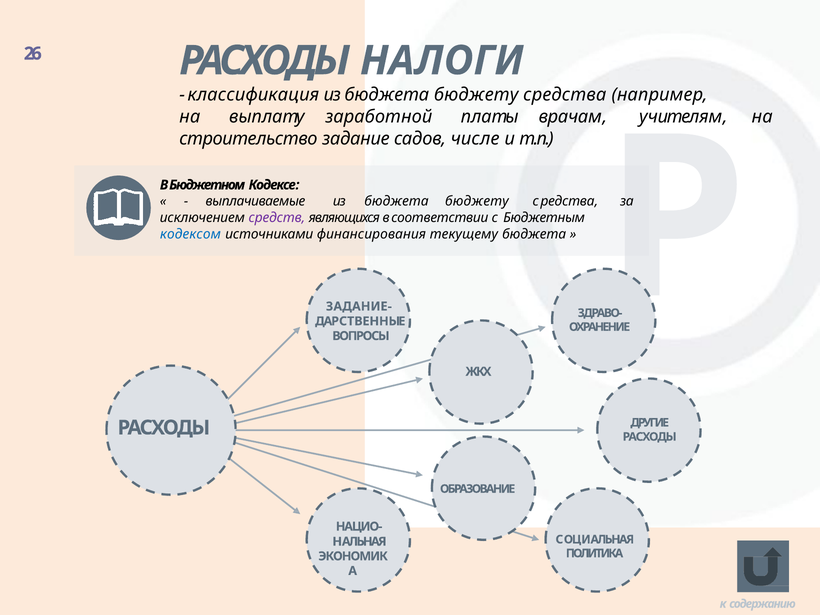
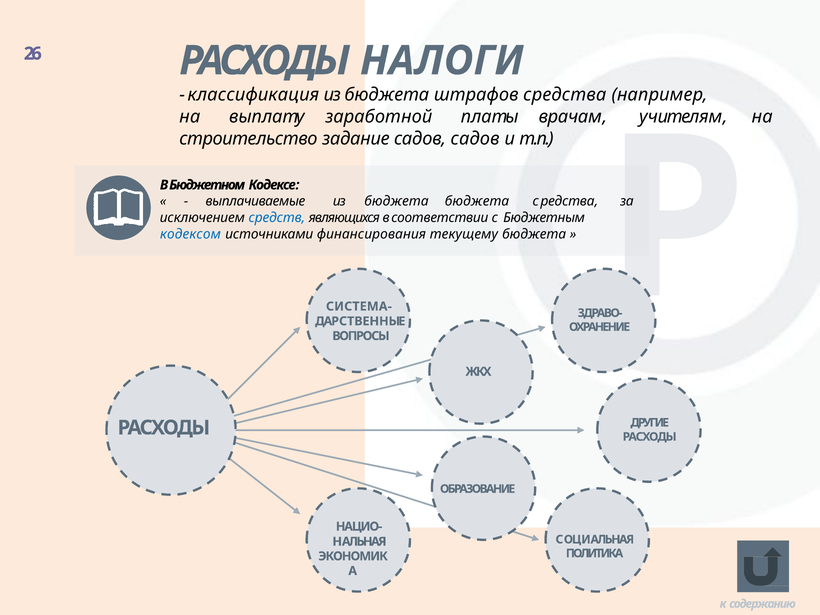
бюджету: бюджету -> штрафов (476, 95)
садов числе: числе -> садов (475, 139)
выплачиваемые из бюджета бюджету: бюджету -> бюджета (477, 201)
средств colour: purple -> blue (277, 218)
ЗАДАНИЕ-: ЗАДАНИЕ- -> СИСТЕМА- (359, 306)
